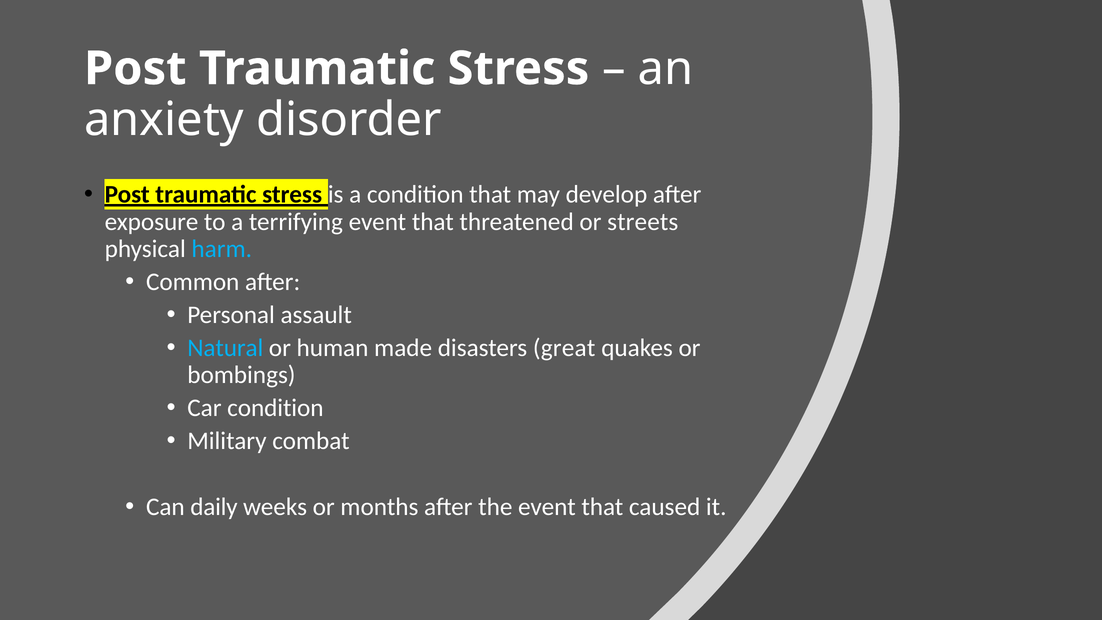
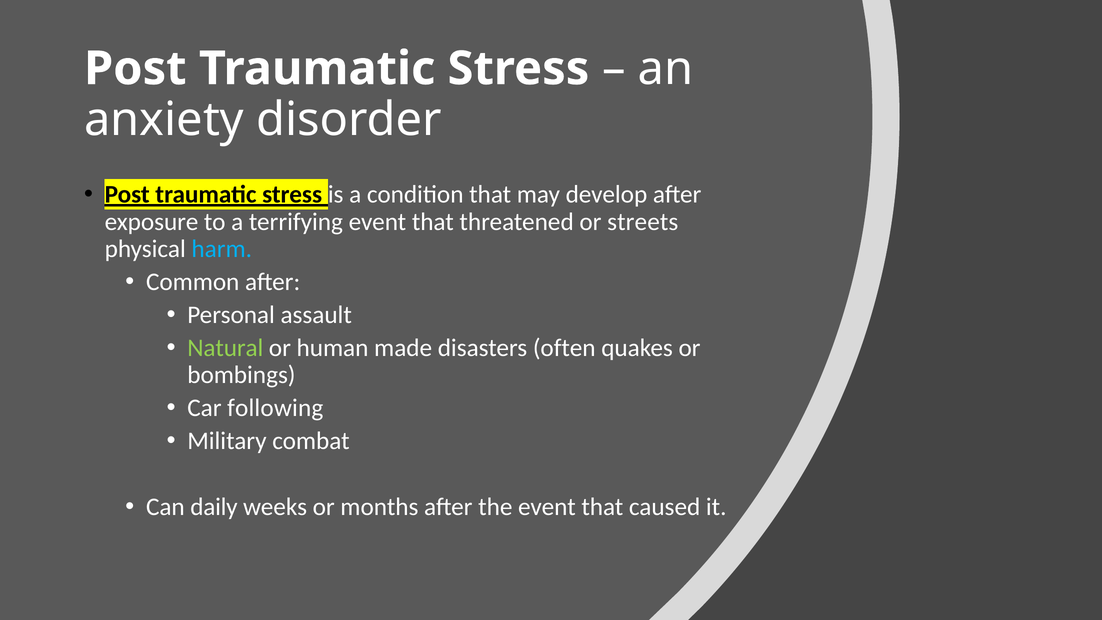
Natural colour: light blue -> light green (225, 348)
great: great -> often (564, 348)
Car condition: condition -> following (275, 408)
